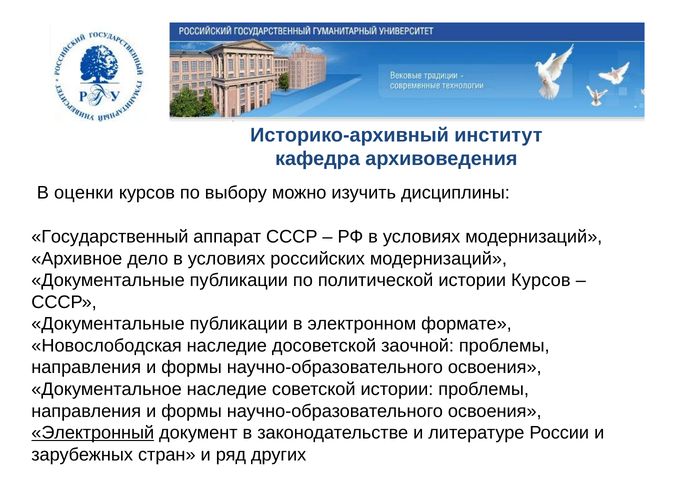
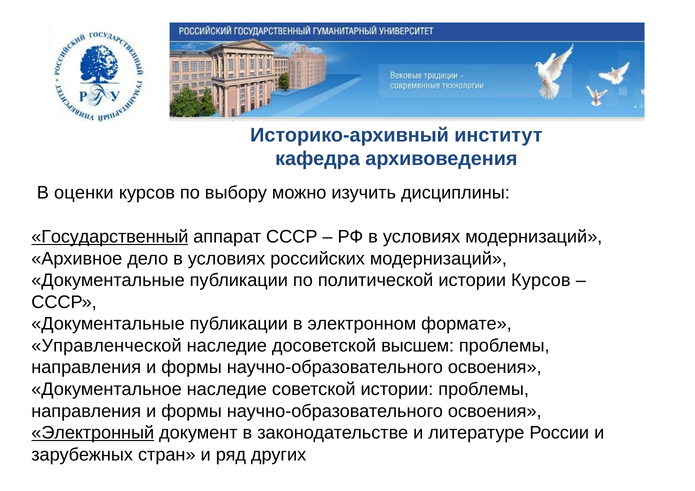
Государственный underline: none -> present (110, 237)
Новослободская: Новослободская -> Управленческой (107, 346)
заочной: заочной -> высшем (418, 346)
